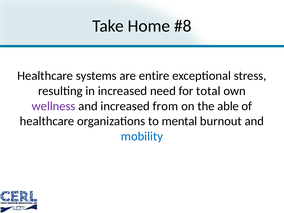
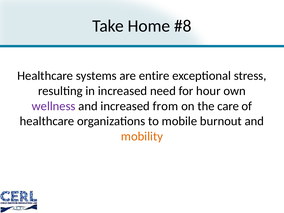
total: total -> hour (208, 91)
able: able -> care (228, 106)
mental: mental -> mobile (179, 121)
mobility colour: blue -> orange (142, 136)
